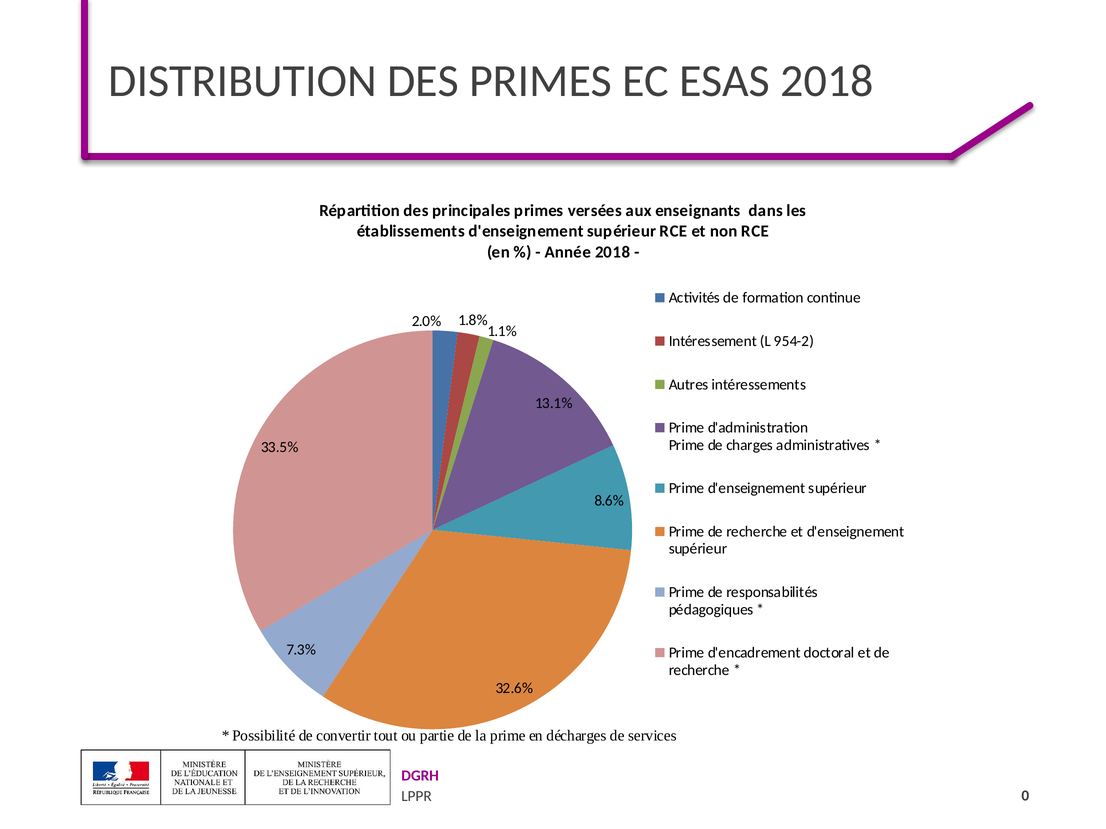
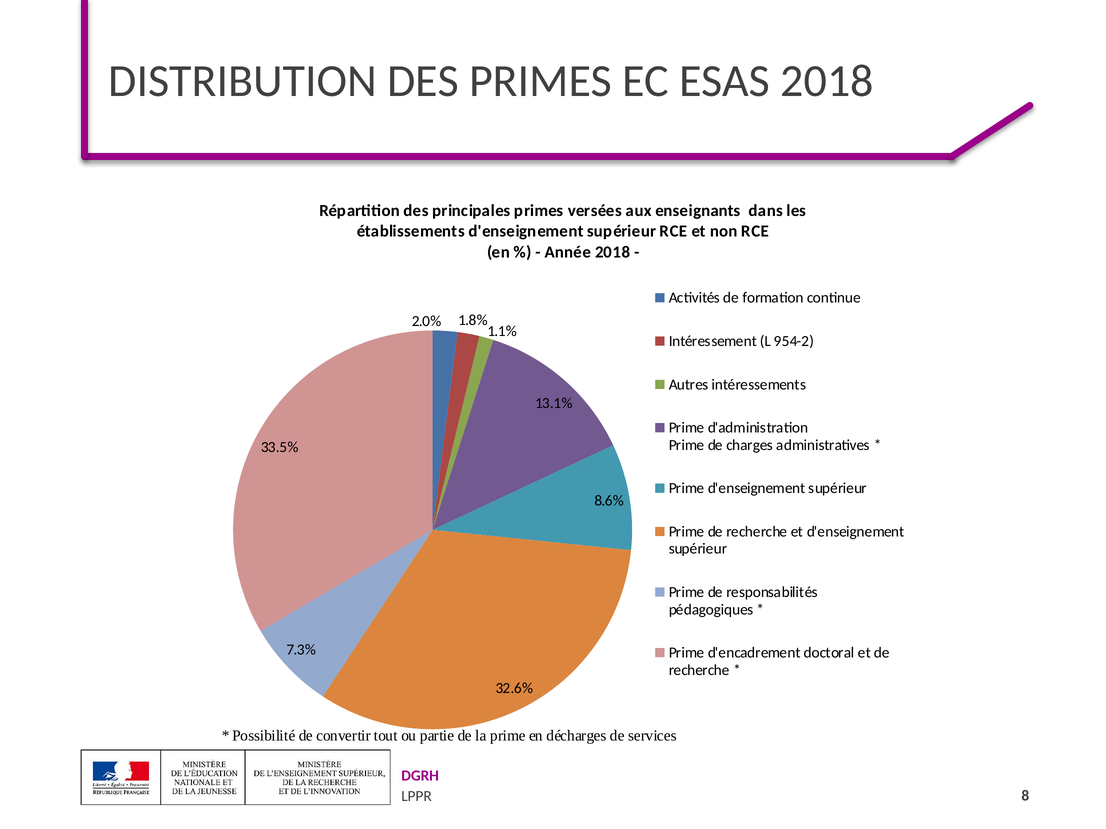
0: 0 -> 8 (1025, 796)
